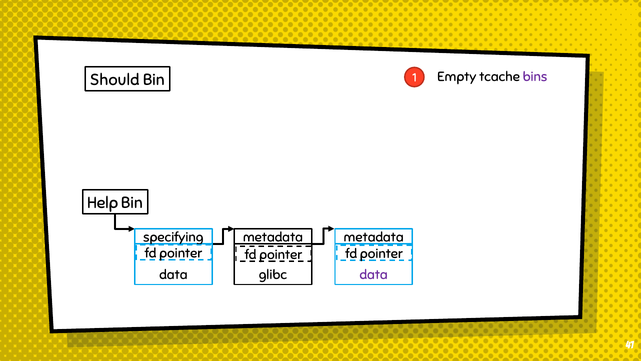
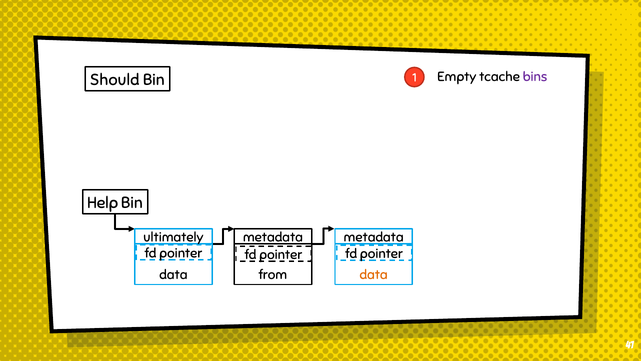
specifying: specifying -> ultimately (173, 237)
glibc: glibc -> from (273, 275)
data colour: purple -> orange (374, 275)
